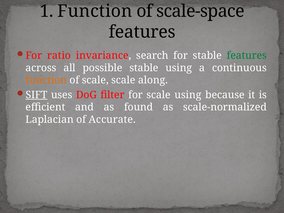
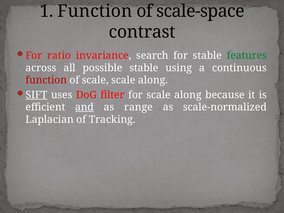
features: features -> contrast (142, 32)
function colour: orange -> red (46, 80)
for scale using: using -> along (188, 95)
and underline: none -> present (85, 107)
found: found -> range (138, 107)
Accurate: Accurate -> Tracking (112, 119)
